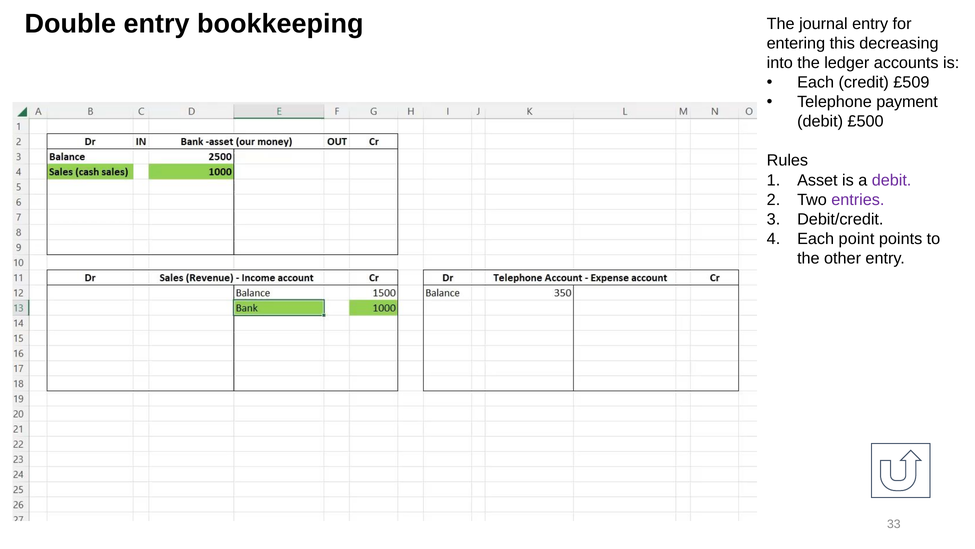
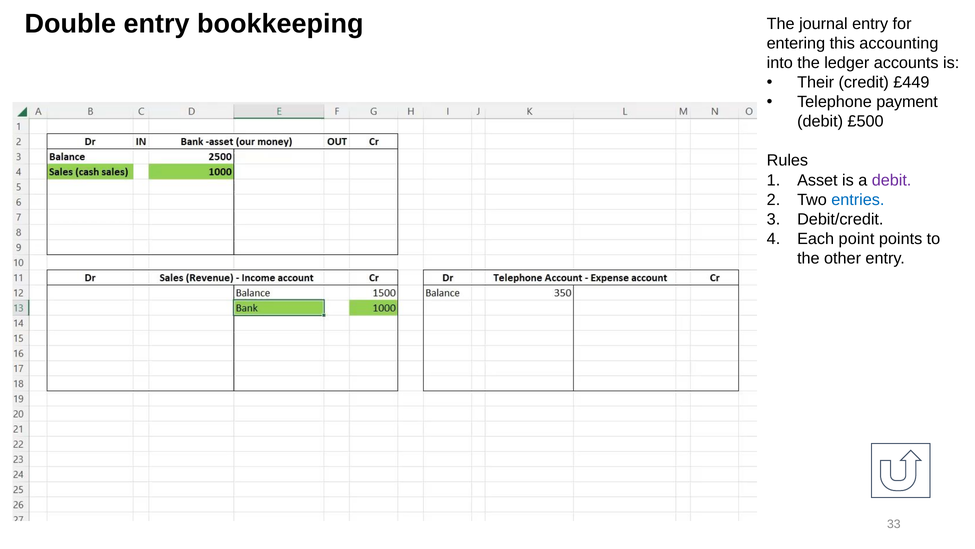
decreasing: decreasing -> accounting (899, 44)
Each: Each -> Their (816, 83)
£509: £509 -> £449 (911, 83)
entries colour: purple -> blue (858, 199)
